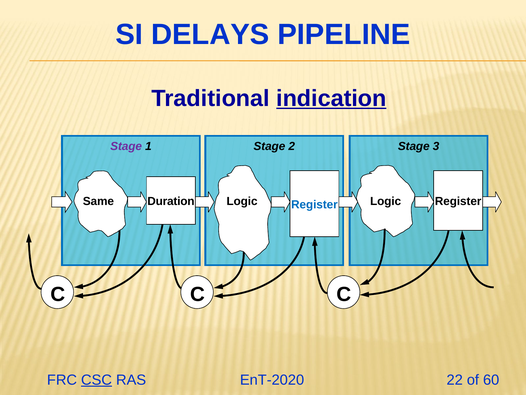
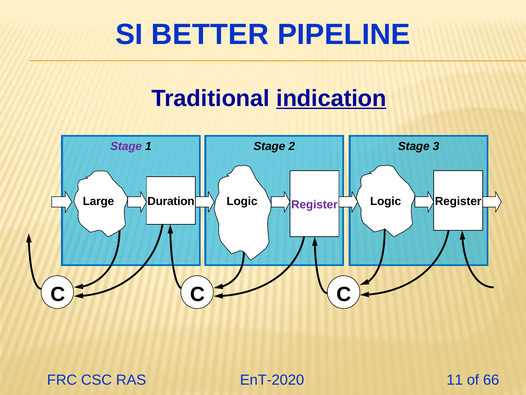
DELAYS: DELAYS -> BETTER (210, 34)
Same: Same -> Large (98, 201)
Register colour: blue -> purple (314, 204)
CSC underline: present -> none (97, 379)
22: 22 -> 11 (455, 379)
60: 60 -> 66 (491, 379)
